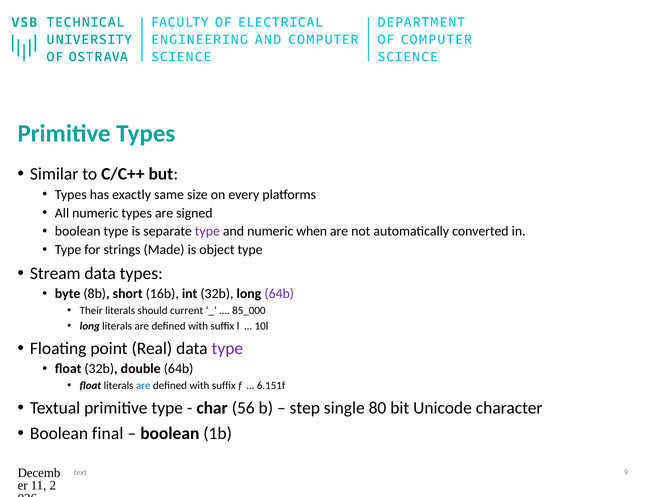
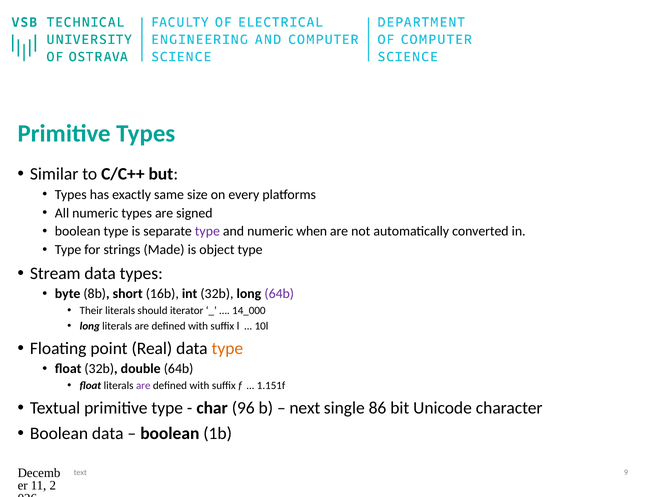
current: current -> iterator (187, 311)
85_000: 85_000 -> 14_000 (249, 311)
type colour: purple -> orange (227, 349)
are colour: blue -> purple (143, 386)
6.151f: 6.151f -> 1.151f (271, 386)
56: 56 -> 96 (243, 408)
step: step -> next (305, 408)
80: 80 -> 86 (377, 408)
Boolean final: final -> data (108, 434)
